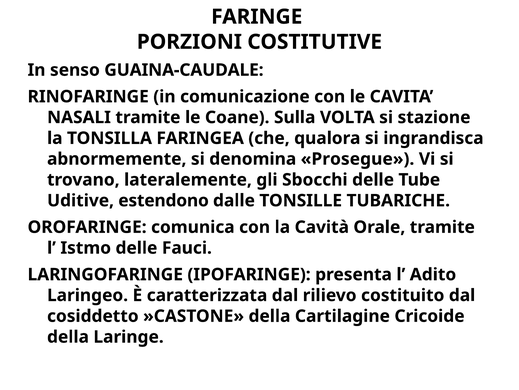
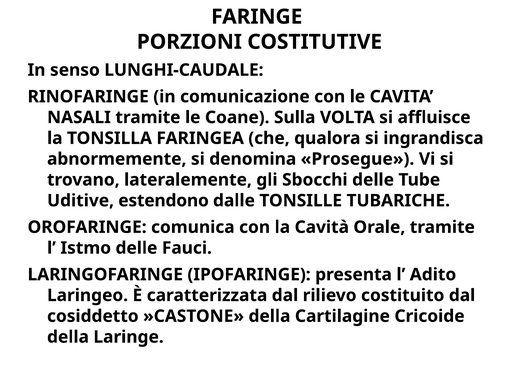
GUAINA-CAUDALE: GUAINA-CAUDALE -> LUNGHI-CAUDALE (184, 70)
stazione: stazione -> affluisce (434, 117)
